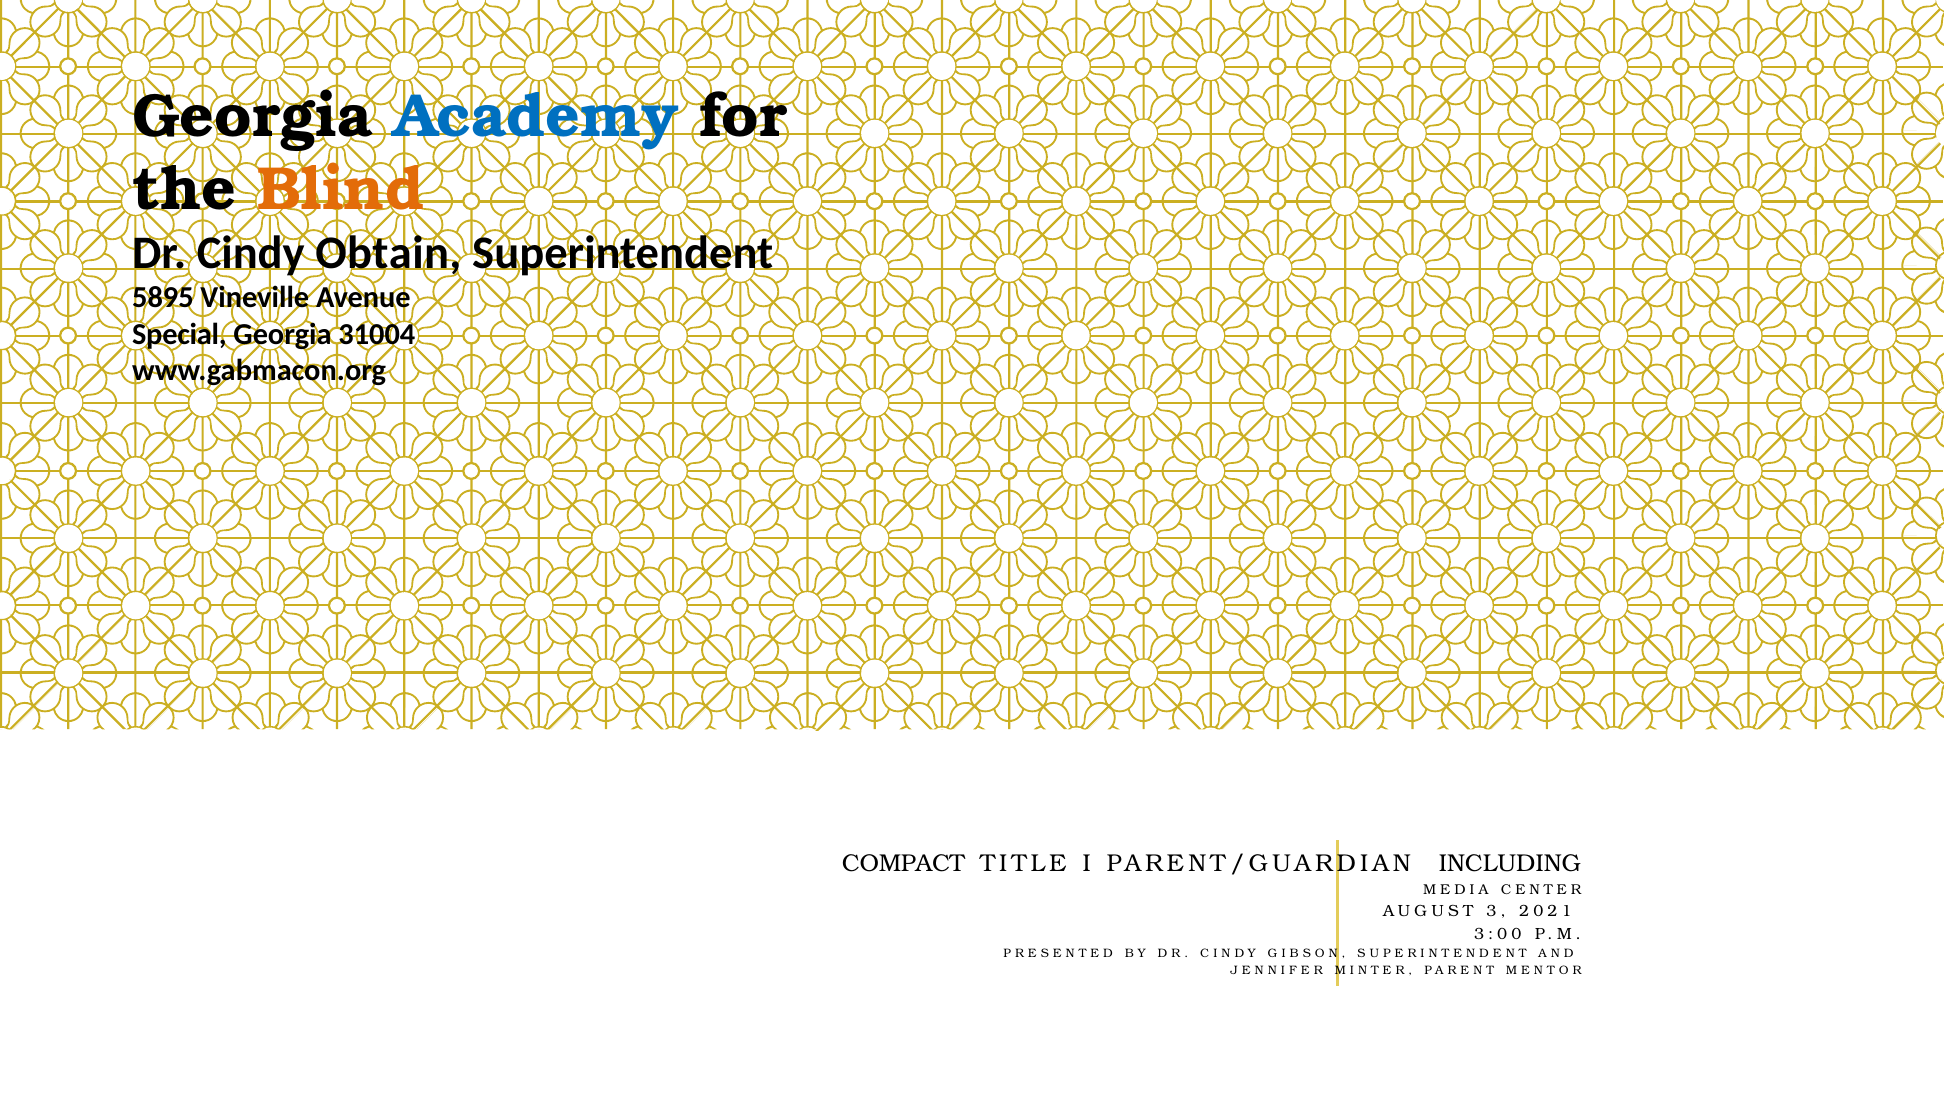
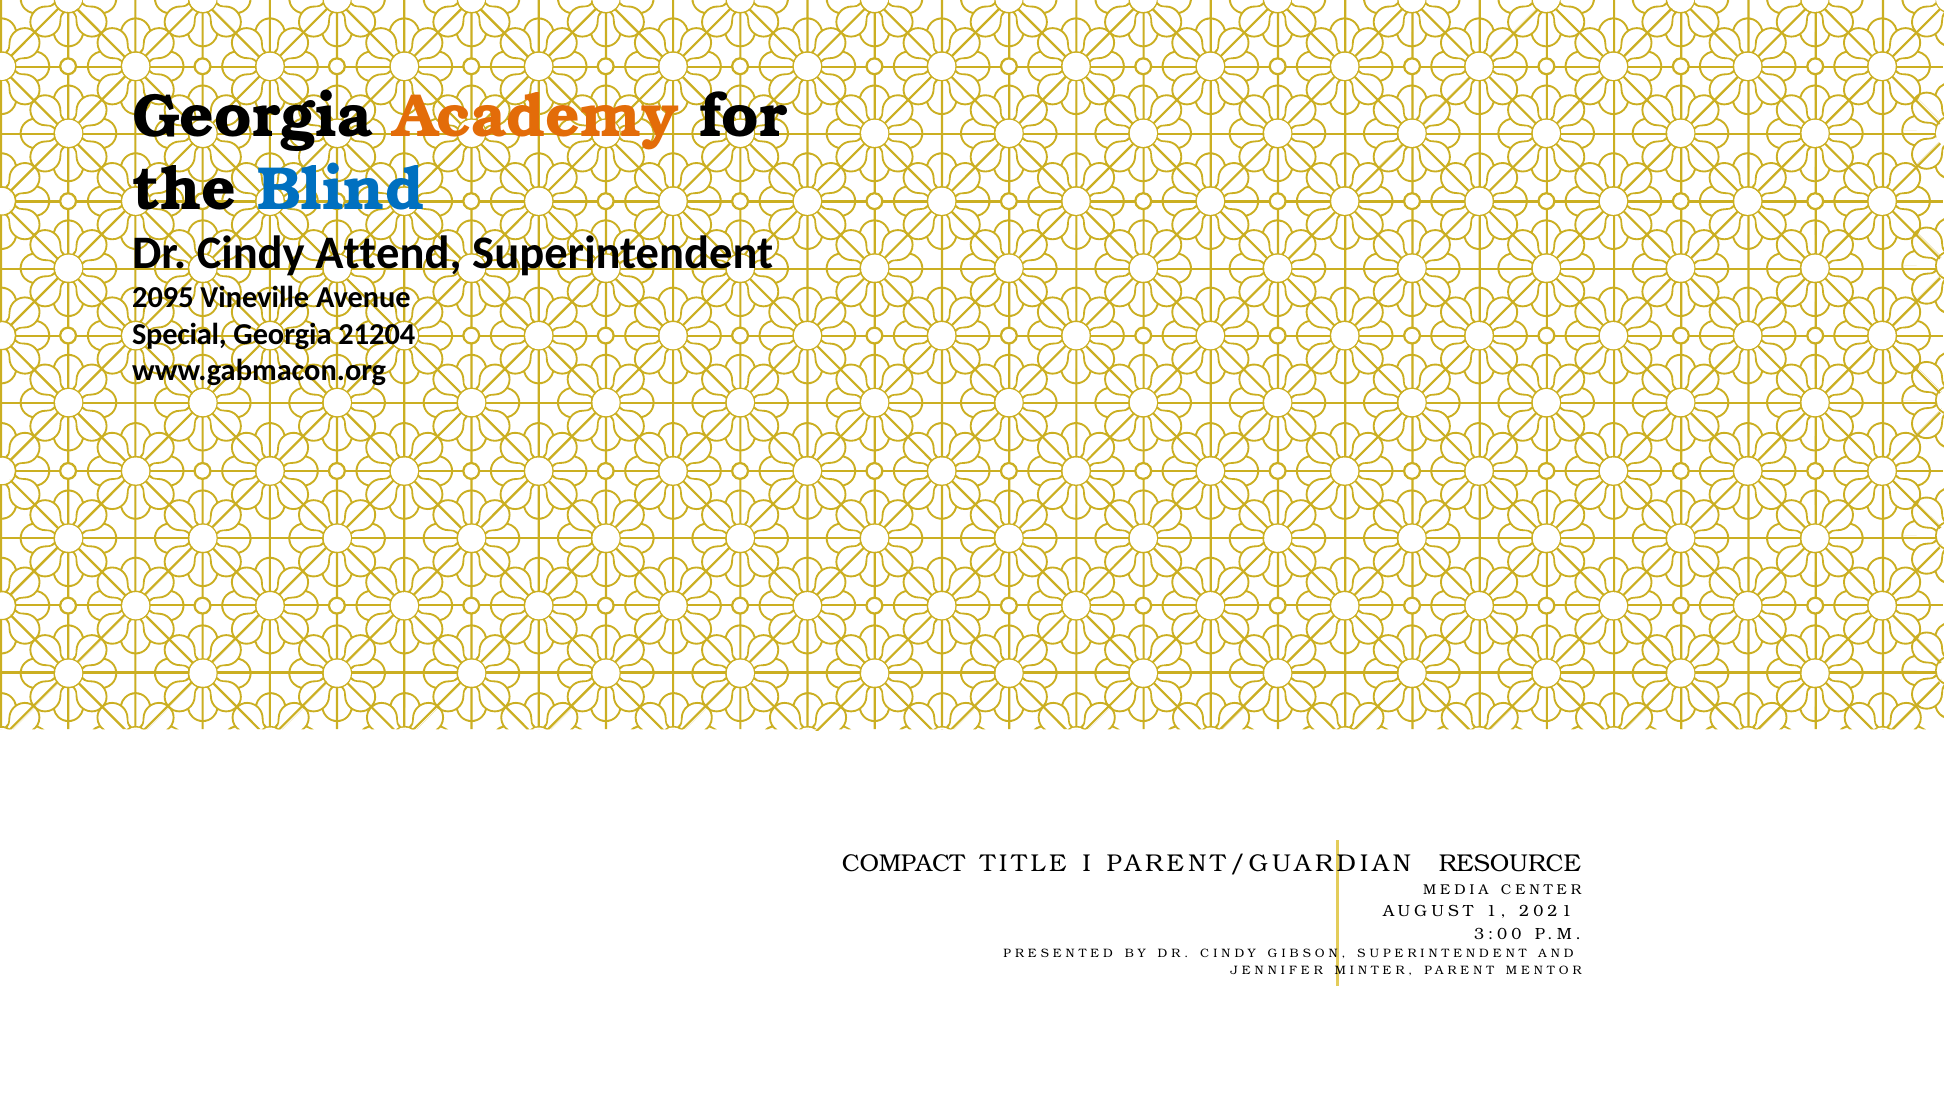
Academy colour: blue -> orange (536, 116)
Blind colour: orange -> blue (341, 189)
Obtain: Obtain -> Attend (388, 253)
5895: 5895 -> 2095 (163, 298)
31004: 31004 -> 21204 (377, 334)
INCLUDING: INCLUDING -> RESOURCE (1510, 864)
3: 3 -> 1 (1491, 911)
